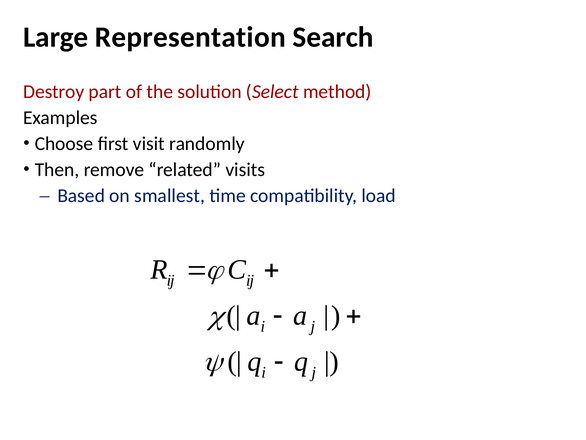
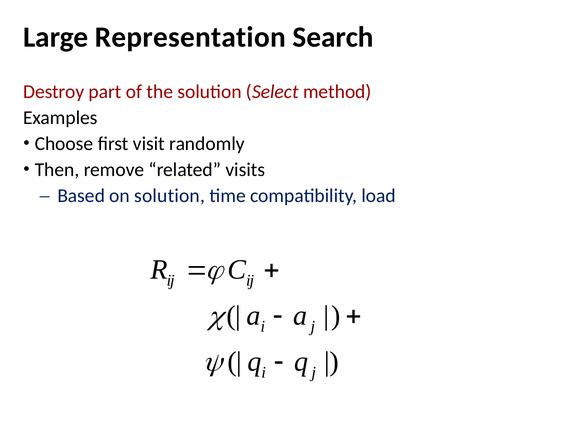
on smallest: smallest -> solution (170, 196)
